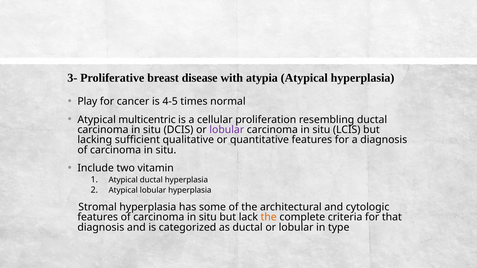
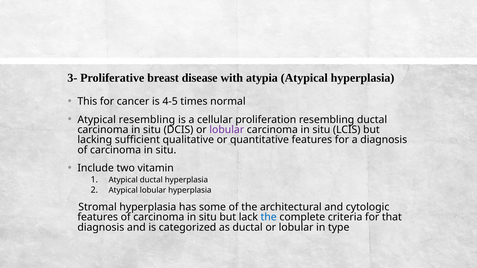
Play: Play -> This (87, 102)
Atypical multicentric: multicentric -> resembling (147, 120)
the colour: orange -> blue (269, 218)
